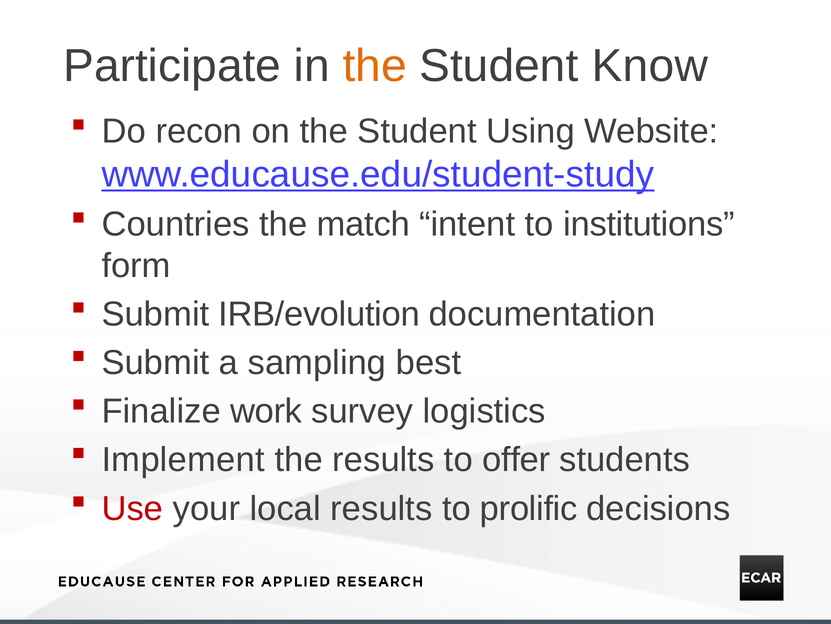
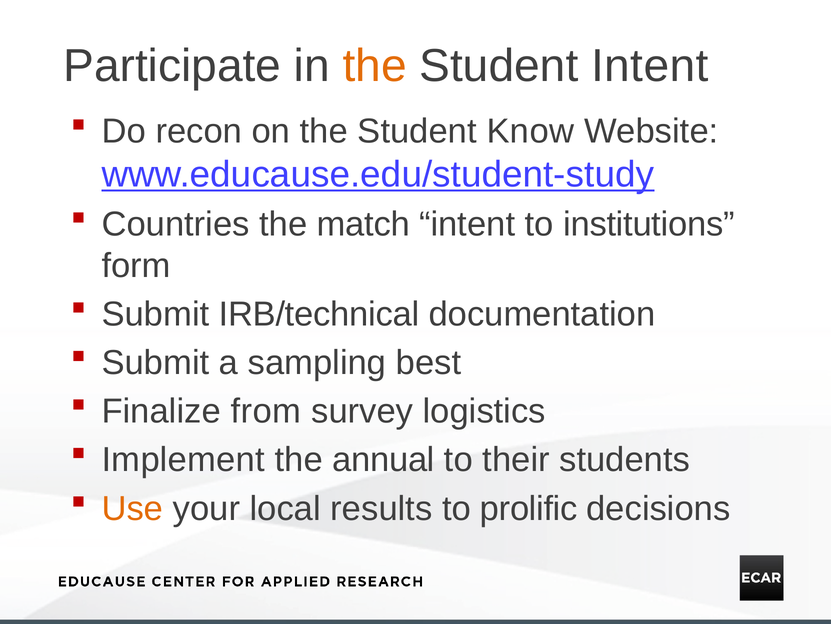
Student Know: Know -> Intent (650, 66)
Using: Using -> Know (530, 131)
IRB/evolution: IRB/evolution -> IRB/technical (319, 314)
work: work -> from (266, 411)
the results: results -> annual (384, 459)
offer: offer -> their (516, 459)
Use colour: red -> orange (132, 508)
